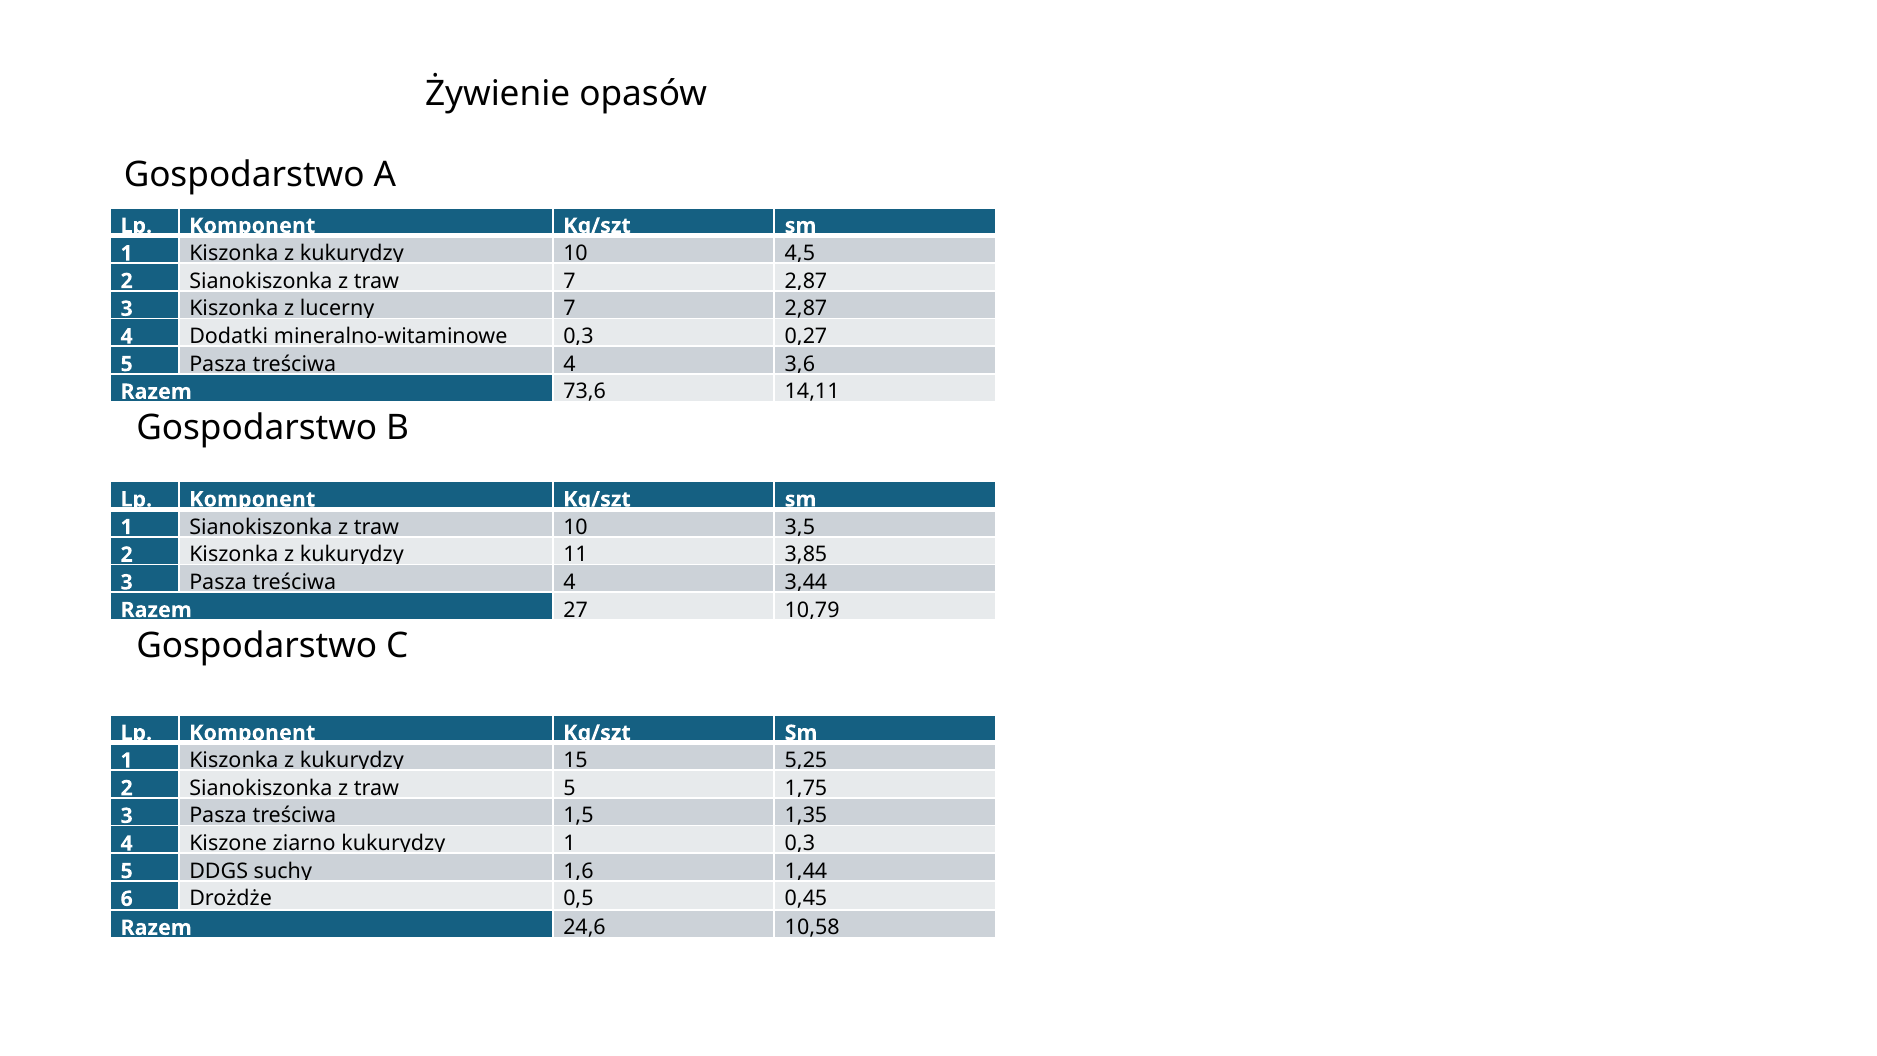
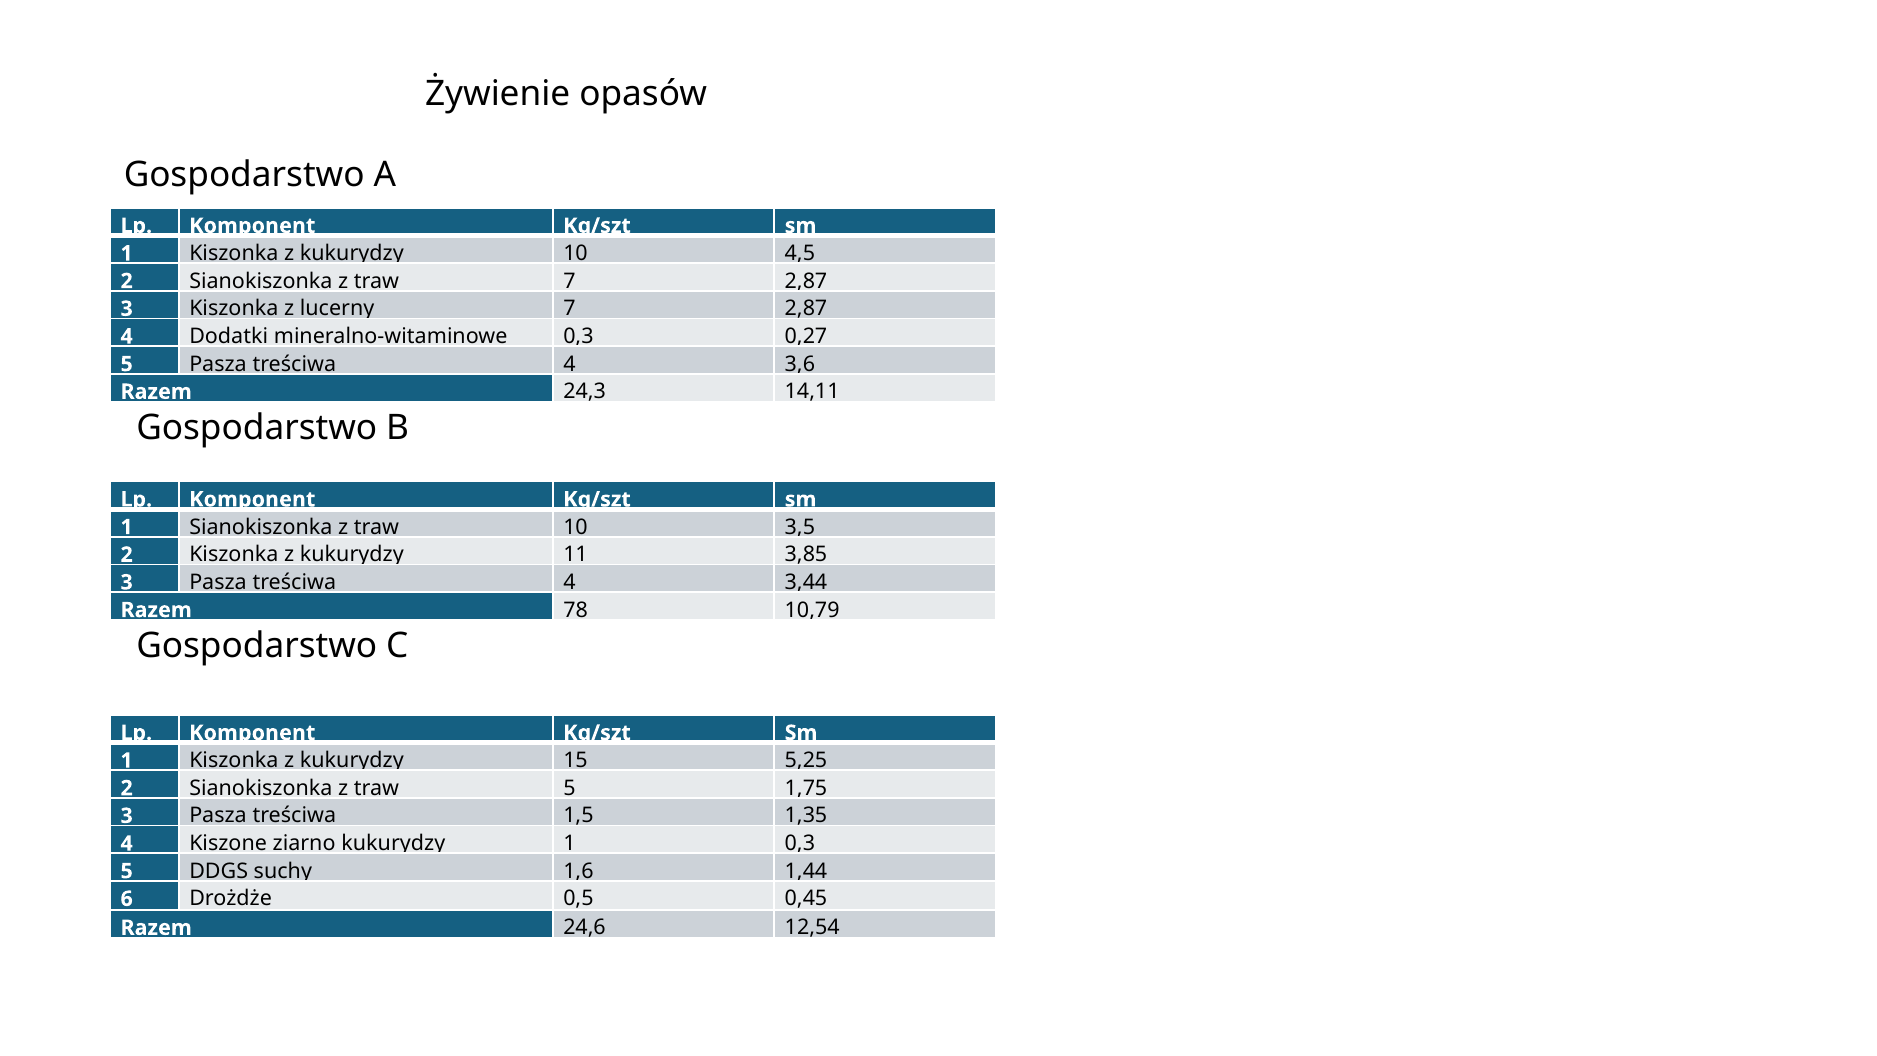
73,6: 73,6 -> 24,3 (585, 392)
27: 27 -> 78 (576, 610)
10,58: 10,58 -> 12,54 (812, 928)
